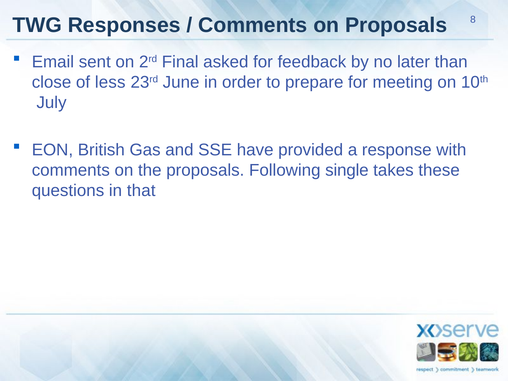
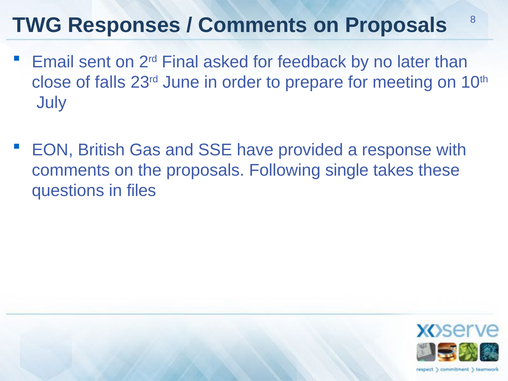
less: less -> falls (110, 82)
that: that -> files (141, 190)
